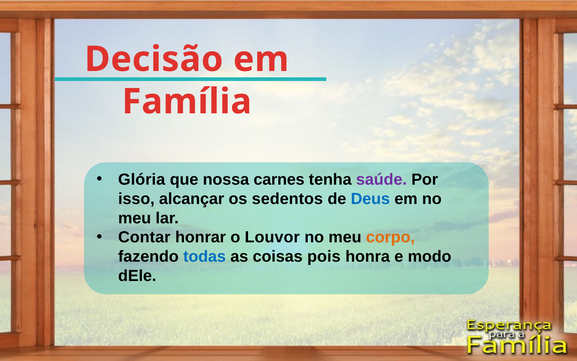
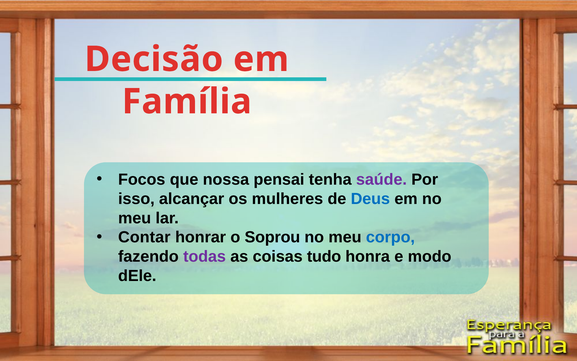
Glória: Glória -> Focos (142, 179)
carnes: carnes -> pensai (279, 179)
sedentos: sedentos -> mulheres (287, 199)
Louvor: Louvor -> Soprou (272, 237)
corpo colour: orange -> blue (390, 237)
todas colour: blue -> purple (205, 256)
pois: pois -> tudo (324, 256)
